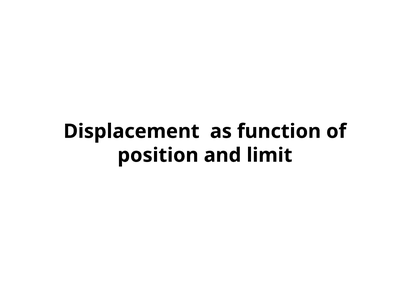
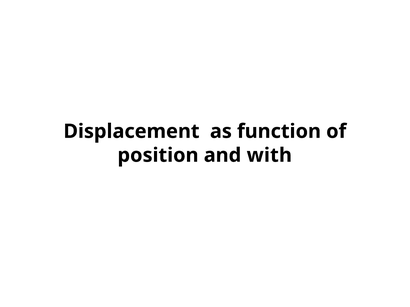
limit: limit -> with (269, 155)
